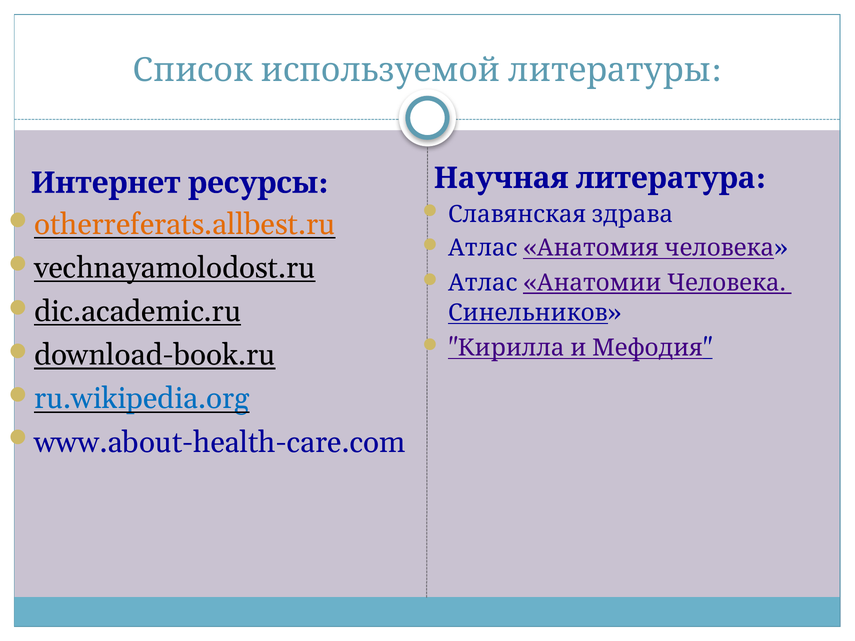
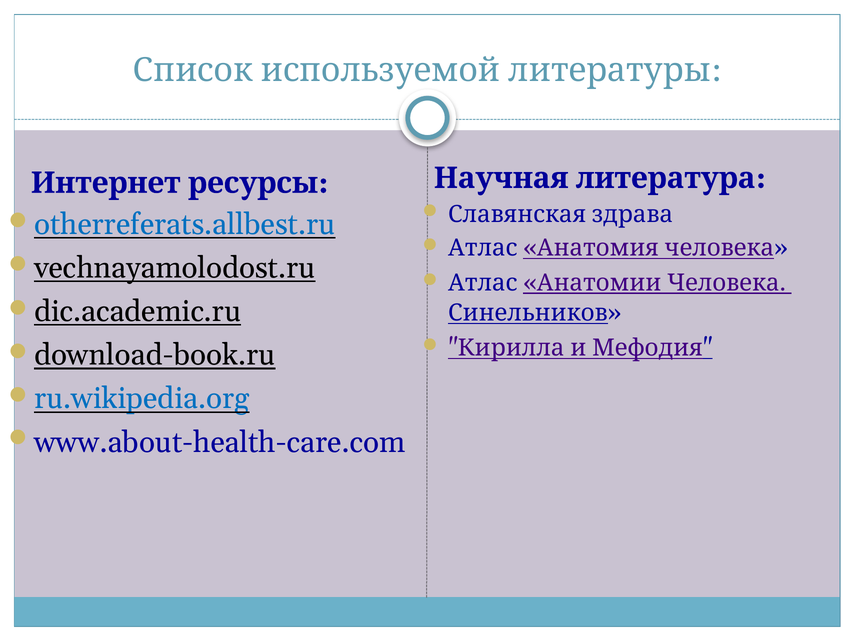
otherreferats.allbest.ru colour: orange -> blue (185, 225)
